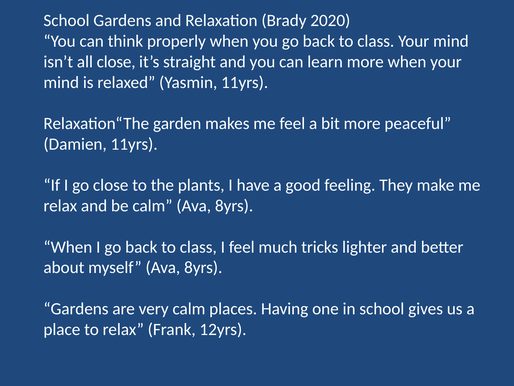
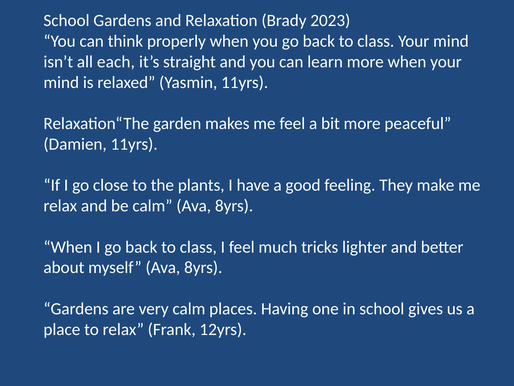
2020: 2020 -> 2023 (330, 21)
all close: close -> each (116, 62)
